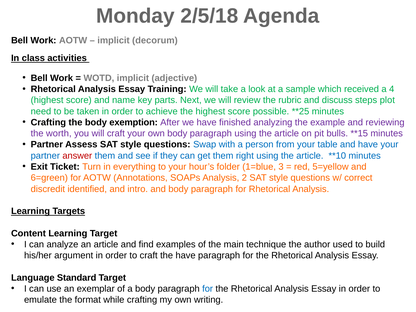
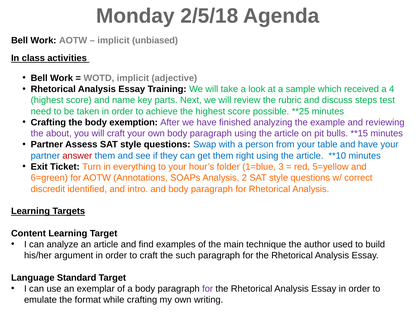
decorum: decorum -> unbiased (155, 40)
plot: plot -> test (387, 100)
worth: worth -> about (59, 134)
the have: have -> such (186, 255)
for colour: blue -> purple (208, 289)
